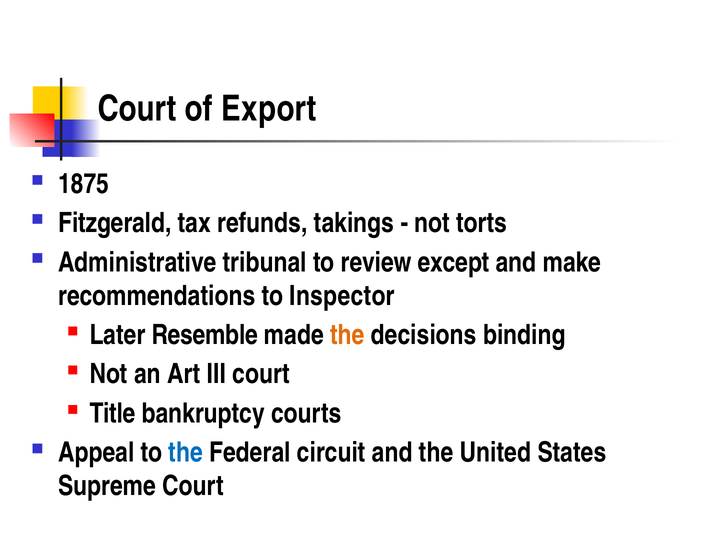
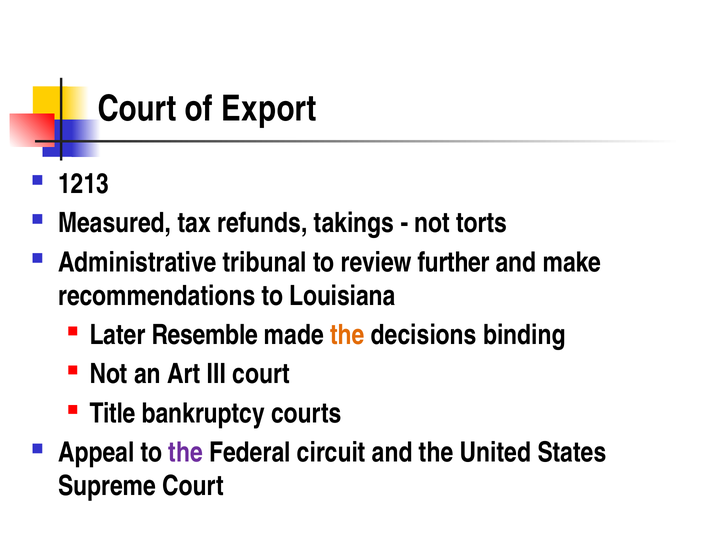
1875: 1875 -> 1213 (84, 184)
Fitzgerald: Fitzgerald -> Measured (115, 223)
except: except -> further (454, 262)
Inspector: Inspector -> Louisiana (342, 296)
the colour: blue -> purple (186, 453)
